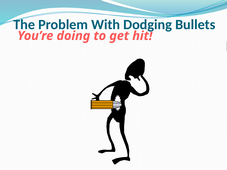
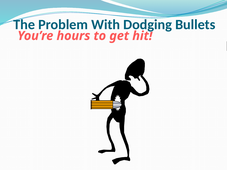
doing: doing -> hours (73, 36)
